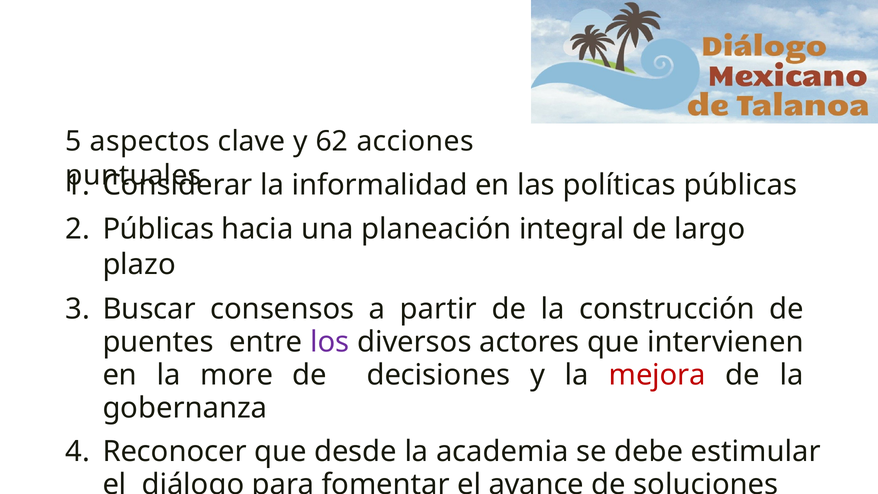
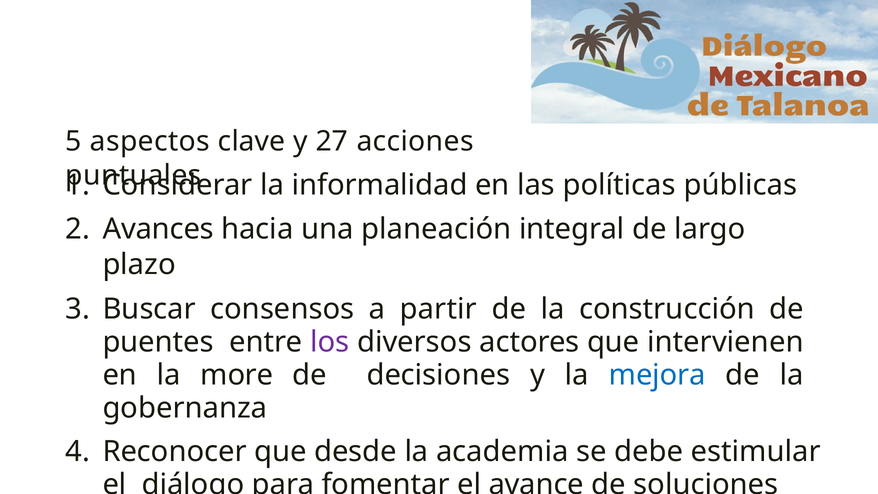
62: 62 -> 27 (332, 141)
Públicas: Públicas -> Avances (158, 229)
mejora colour: red -> blue (657, 375)
